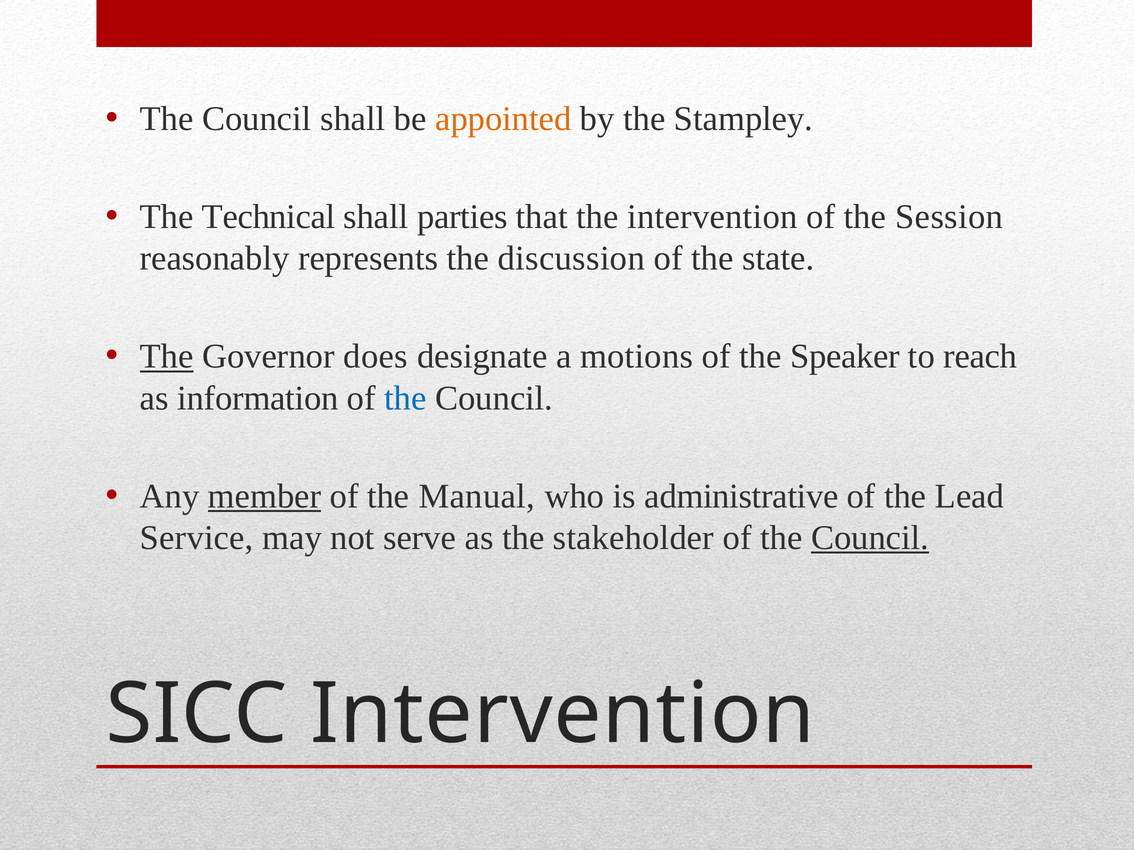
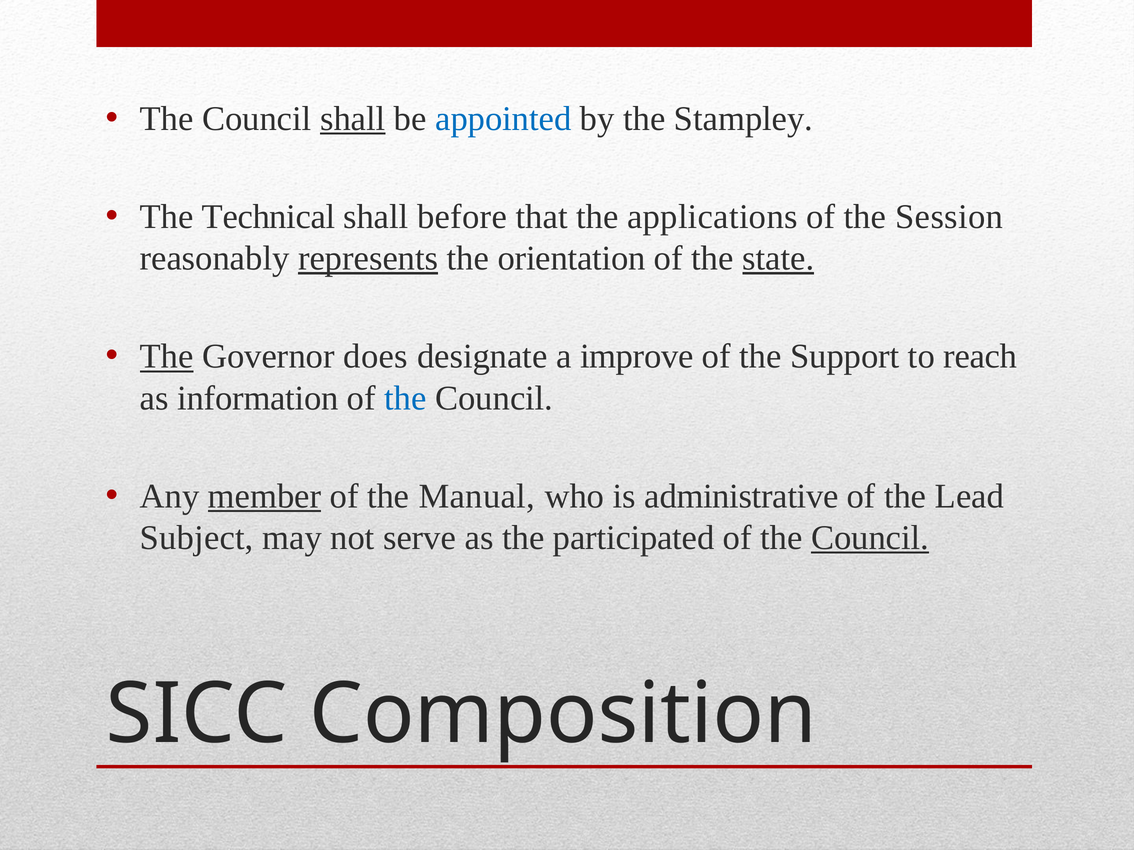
shall underline: none -> present (353, 119)
appointed colour: orange -> blue (503, 119)
parties: parties -> before (462, 217)
the intervention: intervention -> applications (712, 217)
represents underline: none -> present (368, 259)
discussion: discussion -> orientation (572, 259)
state underline: none -> present (778, 259)
motions: motions -> improve (637, 357)
Speaker: Speaker -> Support (845, 357)
Service: Service -> Subject (197, 538)
stakeholder: stakeholder -> participated (634, 538)
SICC Intervention: Intervention -> Composition (563, 715)
